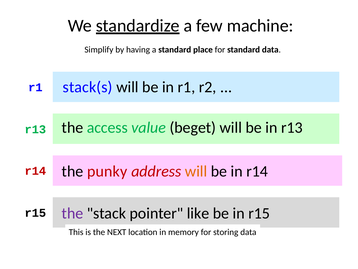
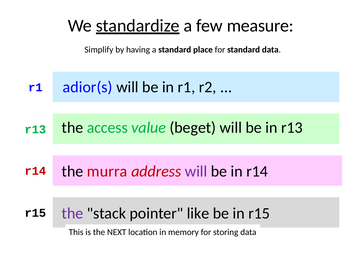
machine: machine -> measure (260, 26)
stack(s: stack(s -> adior(s (88, 87)
punky: punky -> murra (107, 171)
will colour: orange -> purple (196, 171)
